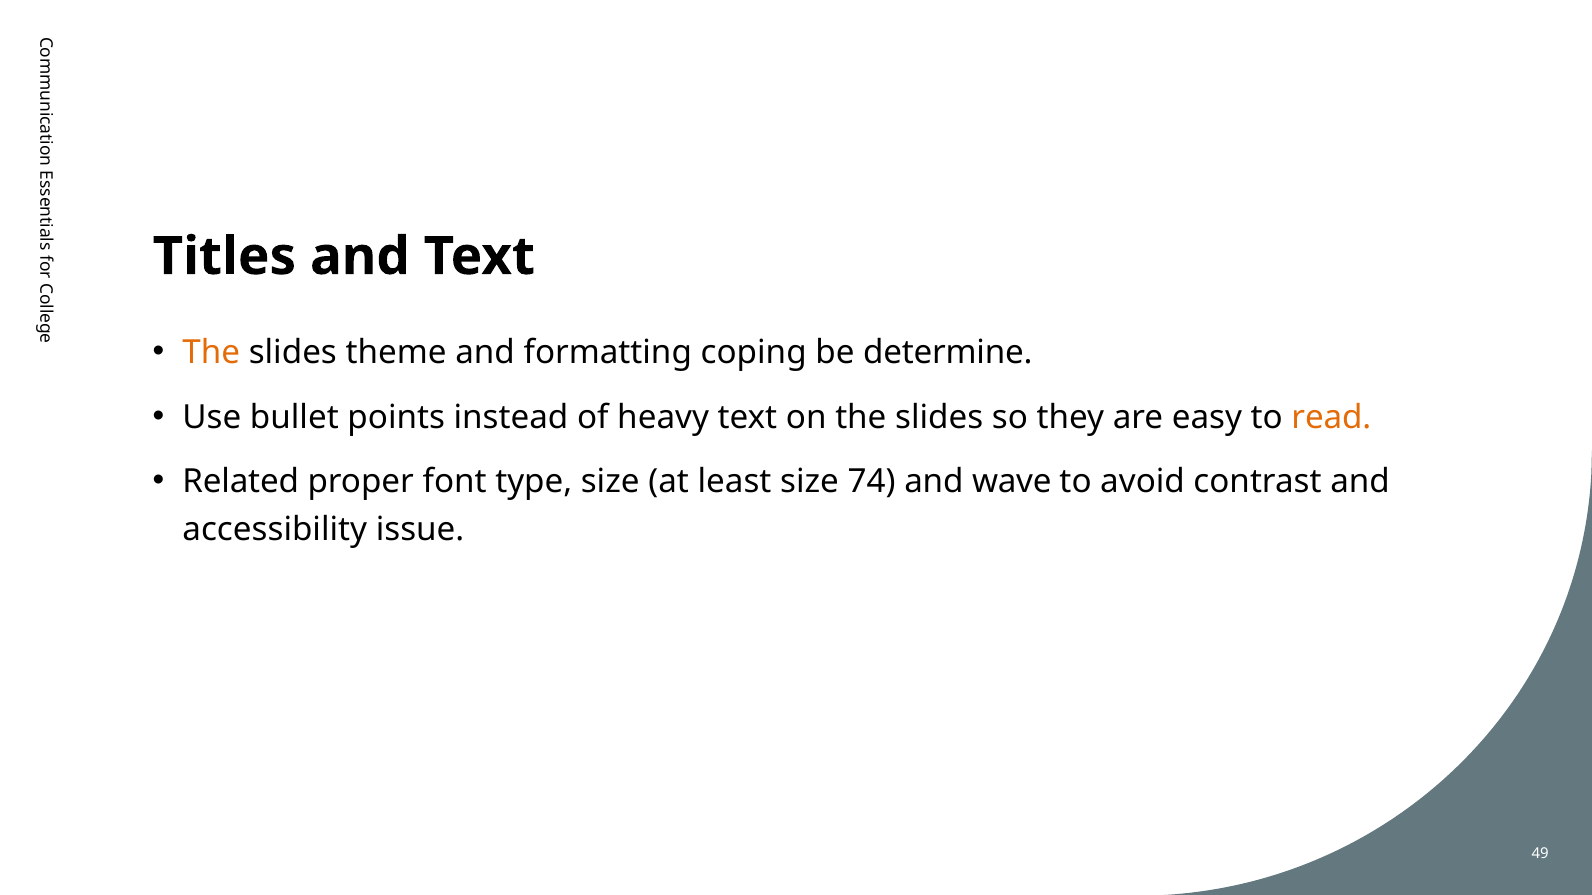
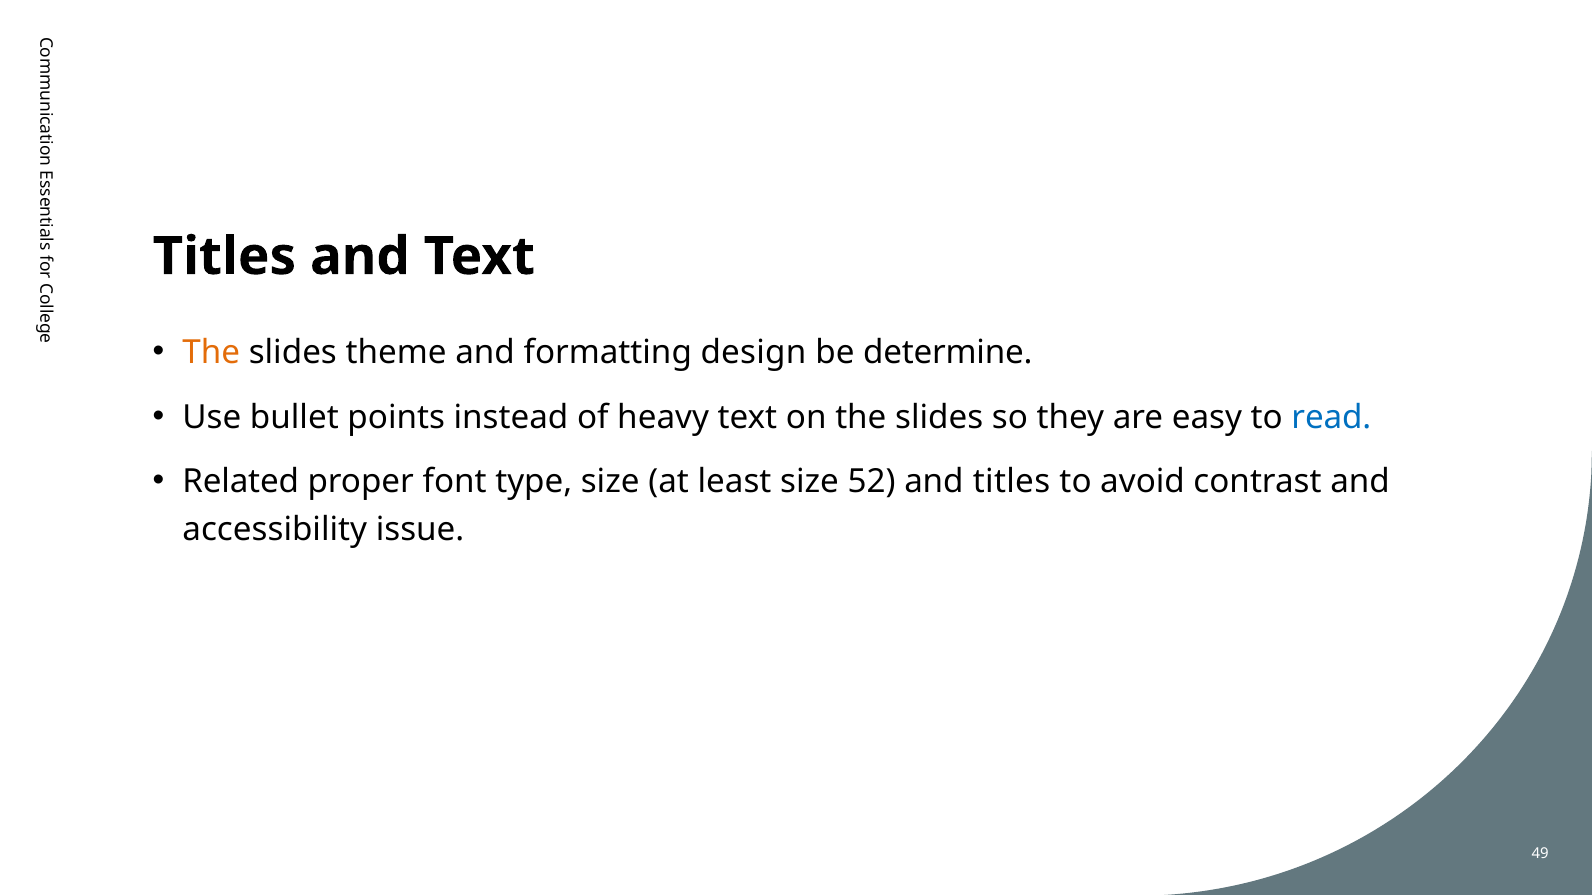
coping: coping -> design (753, 353)
read colour: orange -> blue (1331, 417)
74: 74 -> 52 (872, 482)
and wave: wave -> titles (1011, 482)
